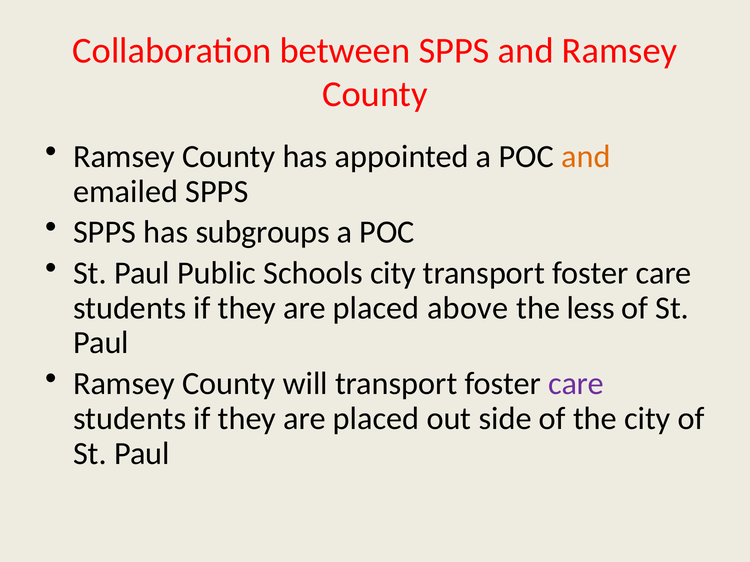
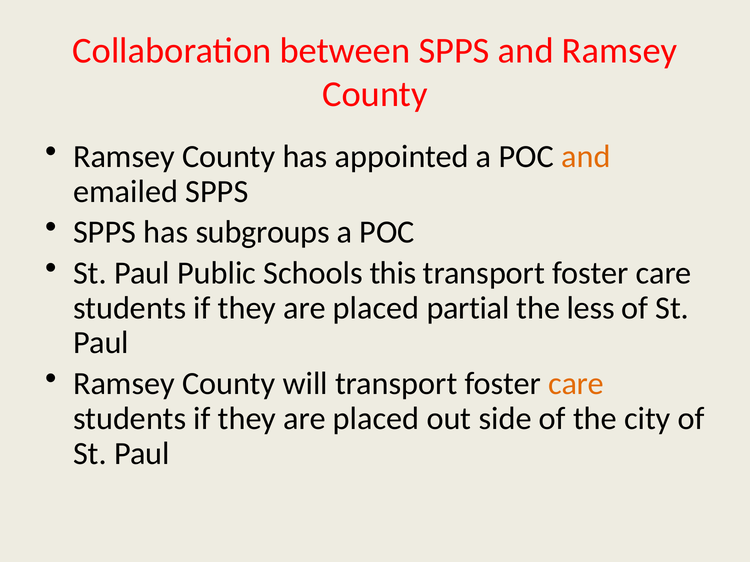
Schools city: city -> this (393, 273)
above: above -> partial (468, 308)
care colour: purple -> orange (576, 384)
